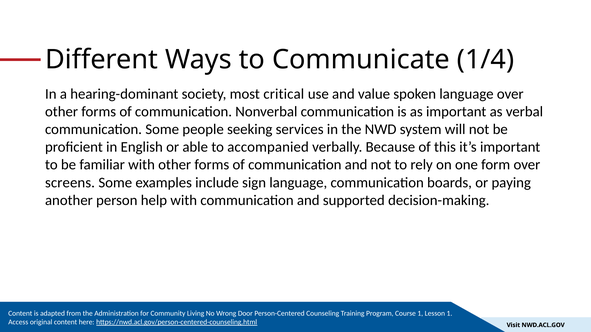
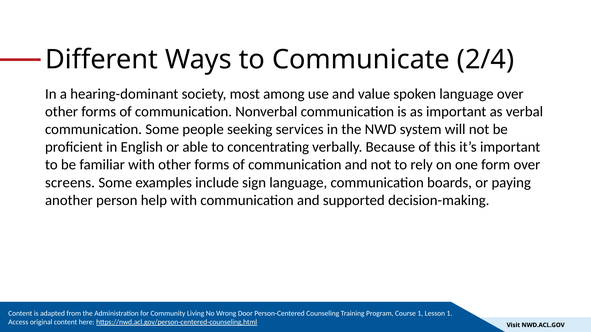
1/4: 1/4 -> 2/4 (486, 60)
critical: critical -> among (284, 94)
accompanied: accompanied -> concentrating (268, 147)
